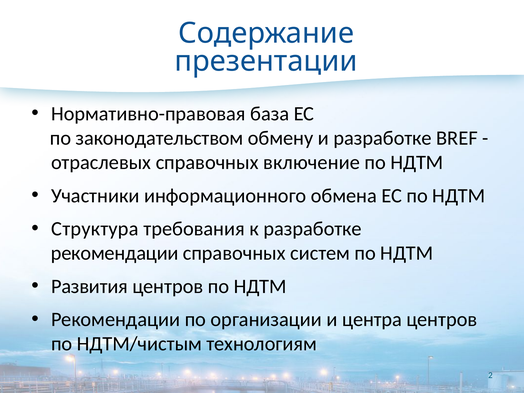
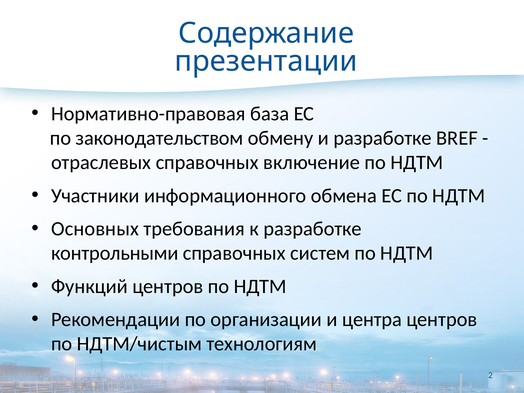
Структура: Структура -> Основных (95, 229)
рекомендации: рекомендации -> контрольными (115, 253)
Развития: Развития -> Функций (89, 286)
